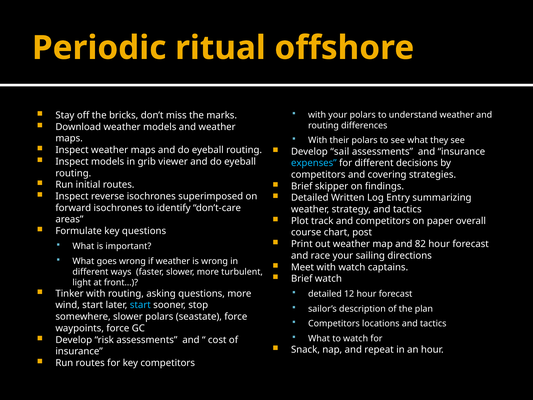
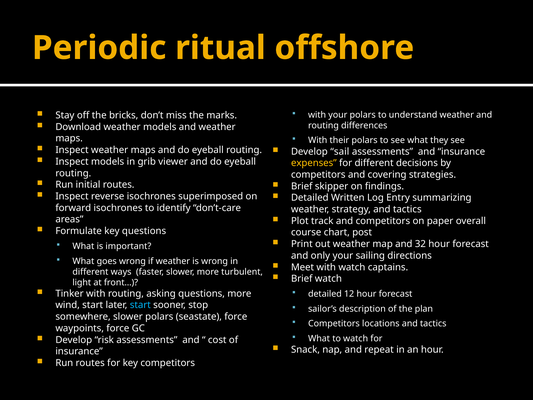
expenses colour: light blue -> yellow (314, 163)
82: 82 -> 32 (420, 244)
race: race -> only (320, 255)
